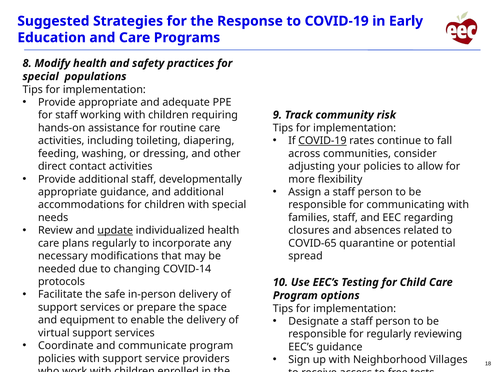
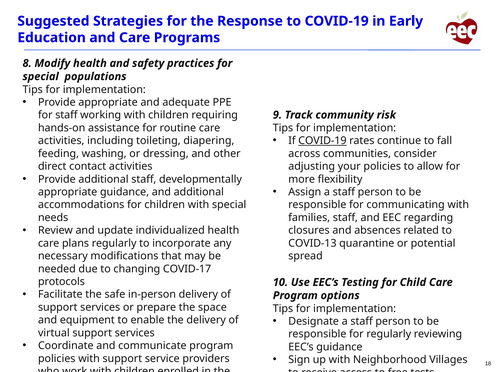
update underline: present -> none (115, 230)
COVID-65: COVID-65 -> COVID-13 (312, 243)
COVID-14: COVID-14 -> COVID-17 (187, 269)
